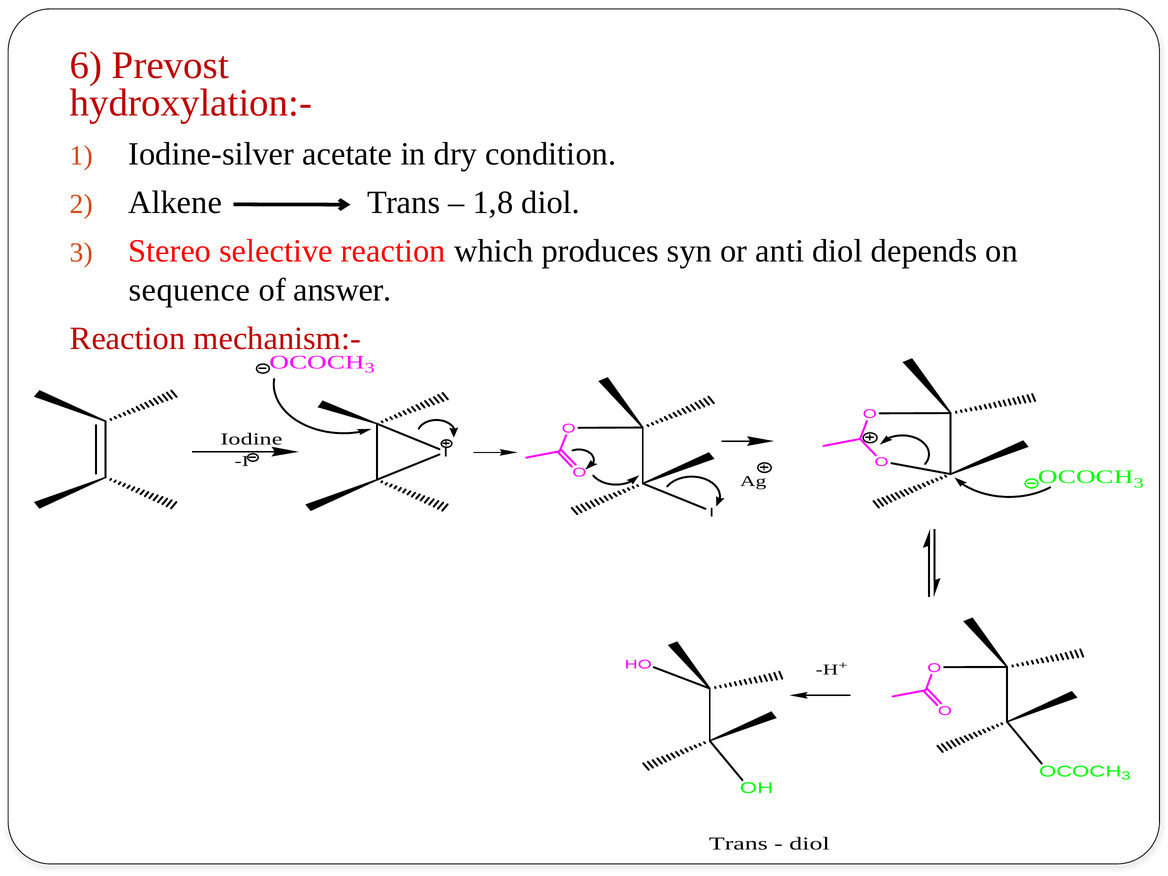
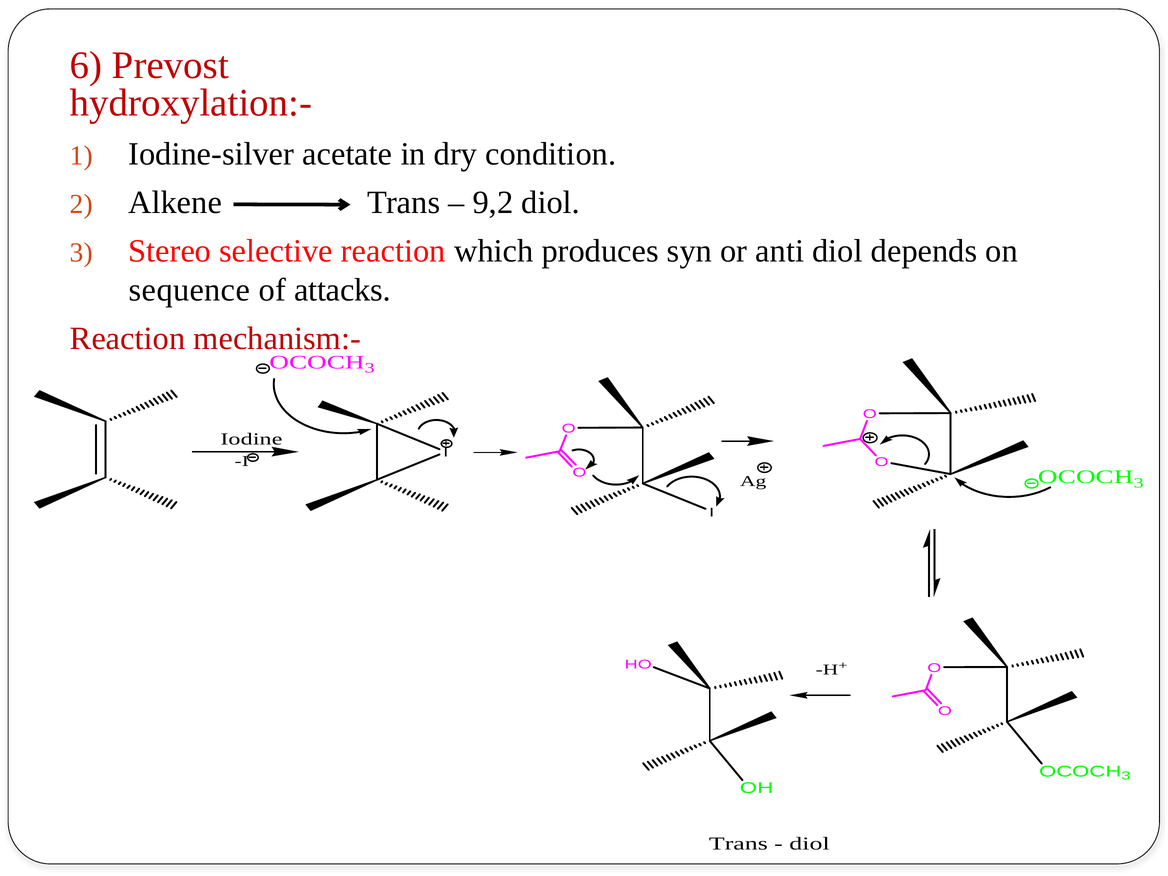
1,8: 1,8 -> 9,2 (493, 203)
answer: answer -> attacks (342, 290)
